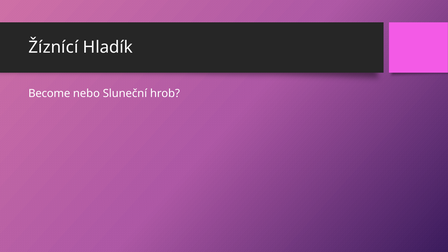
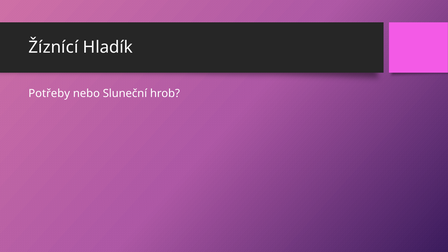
Become: Become -> Potřeby (49, 94)
